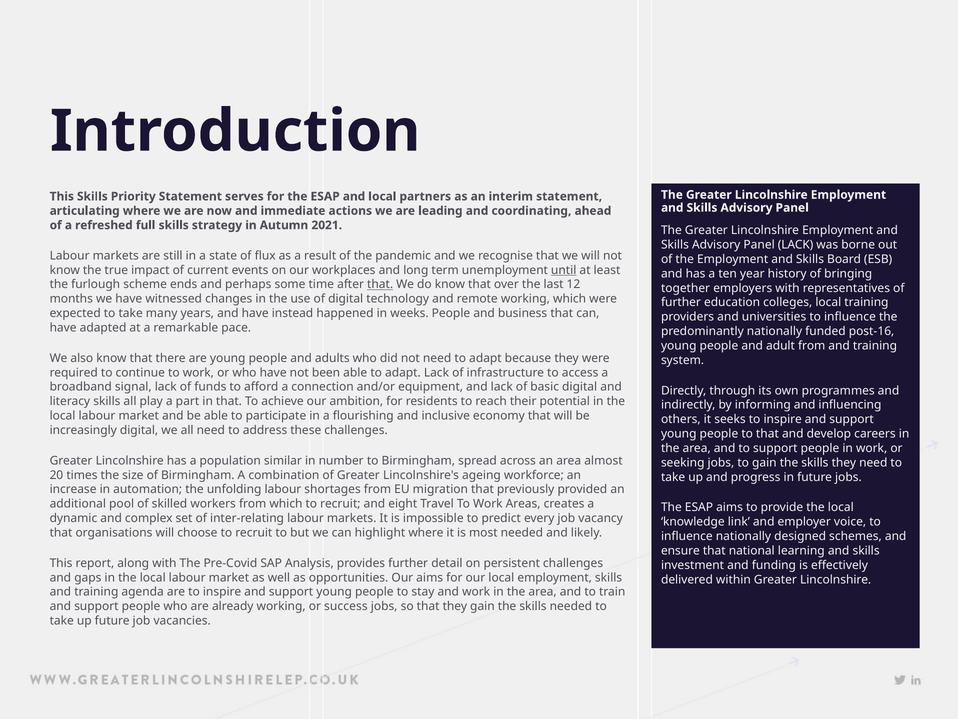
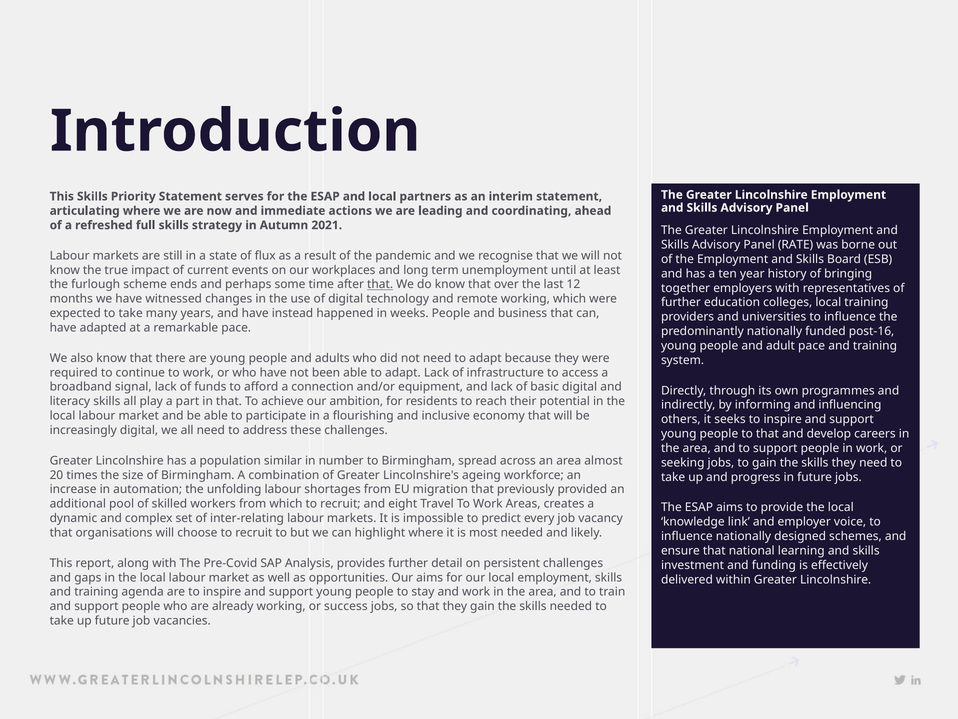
Panel LACK: LACK -> RATE (796, 245)
until underline: present -> none (564, 270)
adult from: from -> pace (812, 345)
